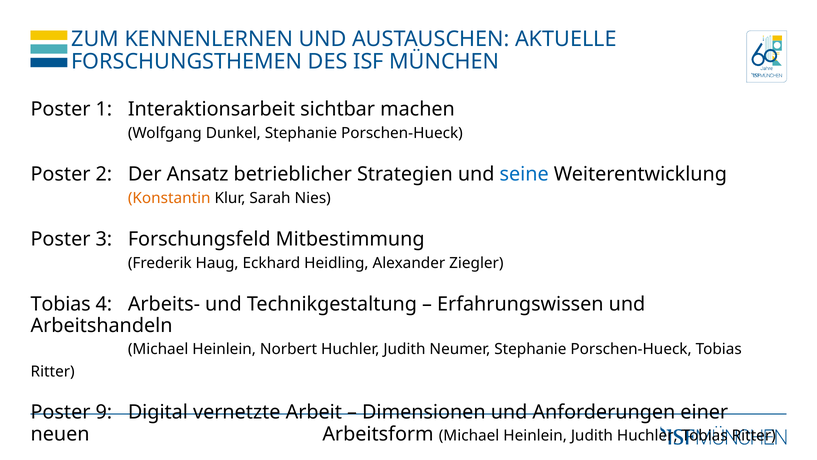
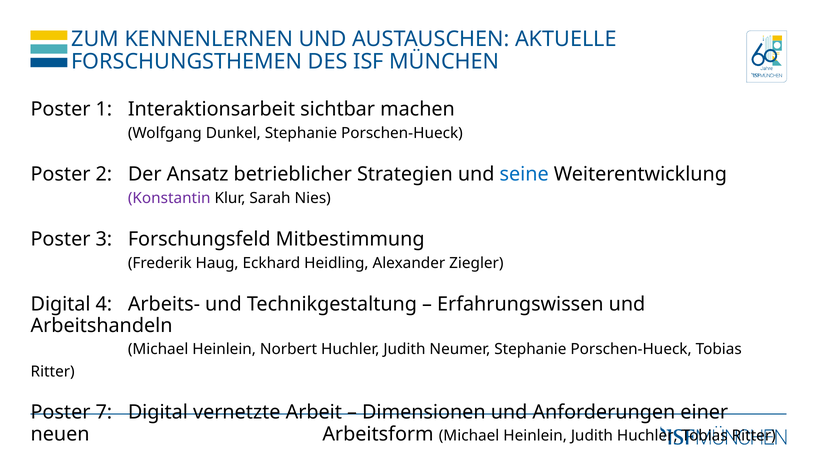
Konstantin colour: orange -> purple (169, 198)
Tobias: Tobias -> Digital (61, 304)
9: 9 -> 7 (104, 412)
